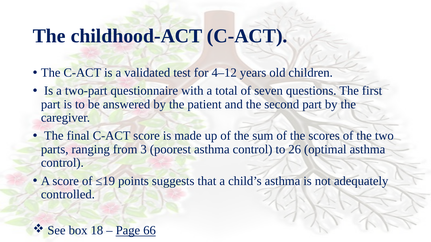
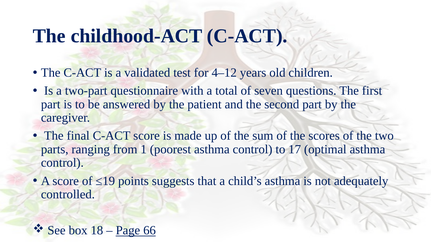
3: 3 -> 1 (144, 150)
26: 26 -> 17 (295, 150)
